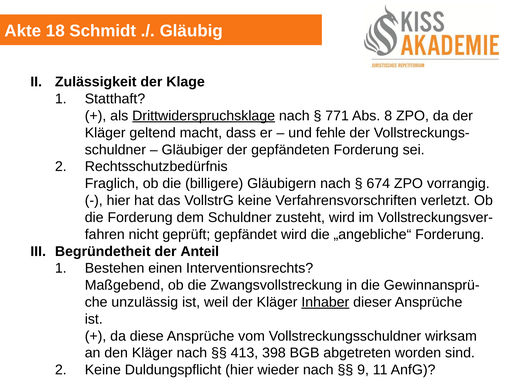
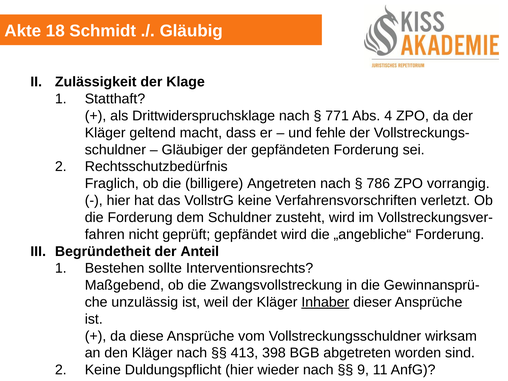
Drittwiderspruchsklage underline: present -> none (204, 116)
8: 8 -> 4 (388, 116)
Gläubigern: Gläubigern -> Angetreten (282, 184)
674: 674 -> 786 (378, 184)
einen: einen -> sollte (165, 268)
